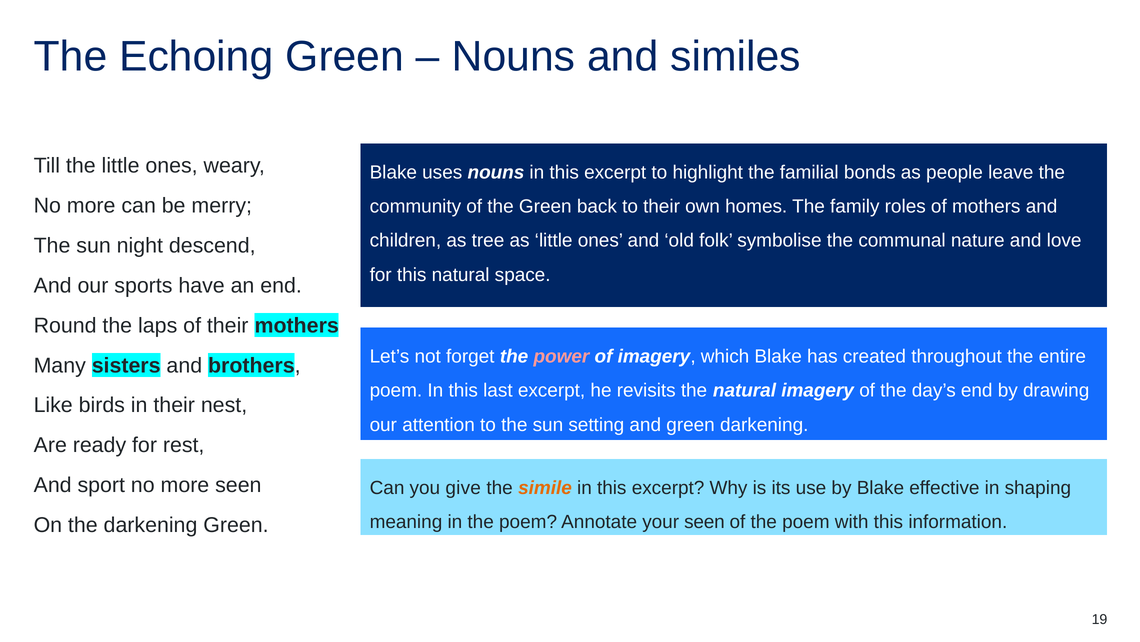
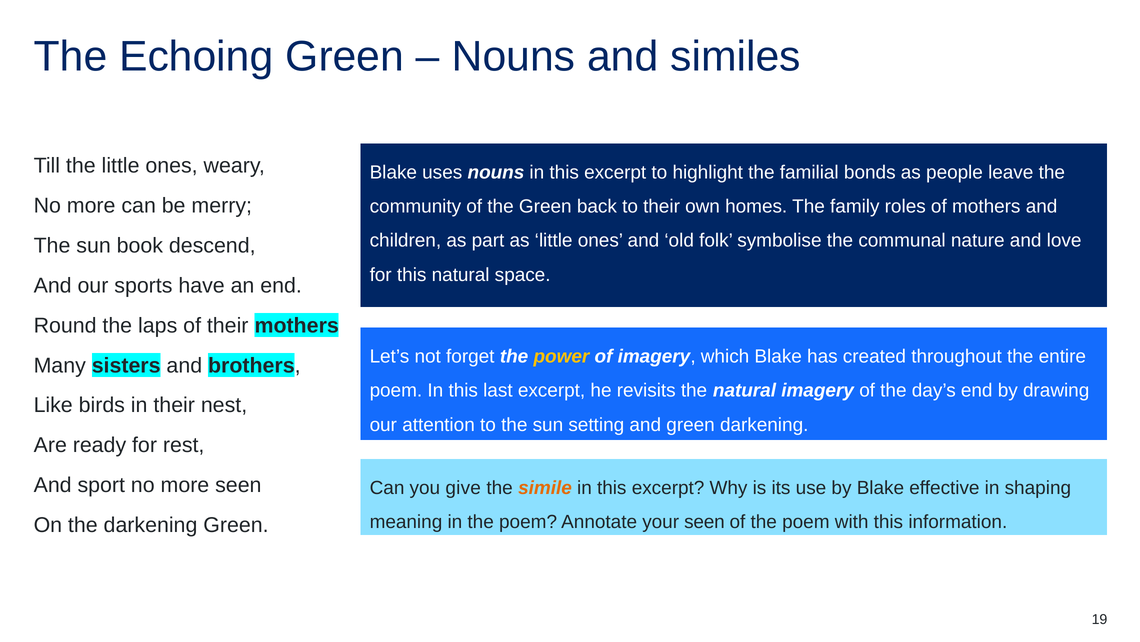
tree: tree -> part (488, 240)
night: night -> book (140, 245)
power colour: pink -> yellow (561, 356)
